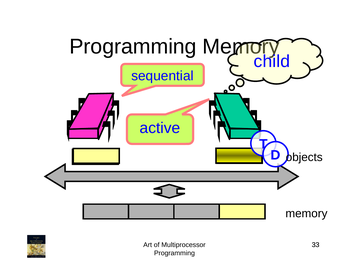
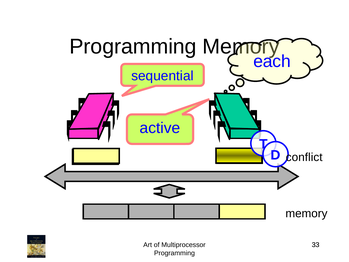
child: child -> each (272, 61)
objects: objects -> conflict (304, 157)
